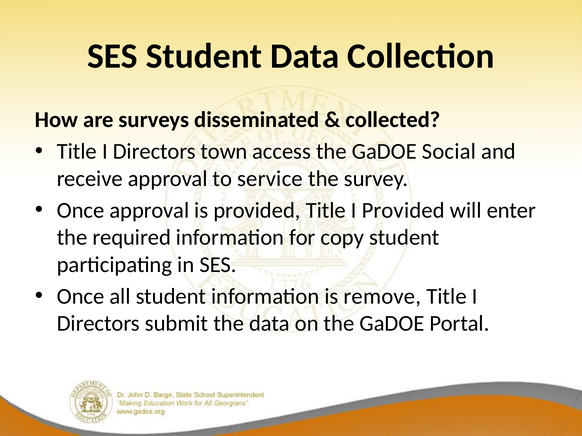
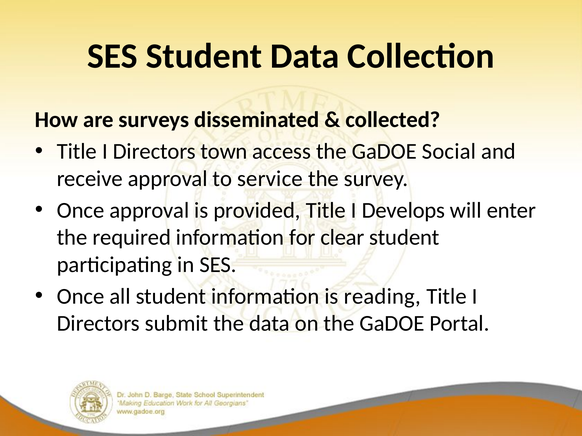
I Provided: Provided -> Develops (403, 211)
copy: copy -> clear (342, 238)
remove: remove -> reading (382, 297)
